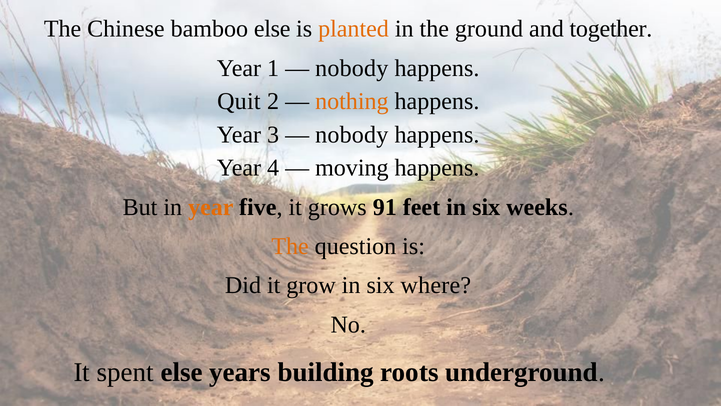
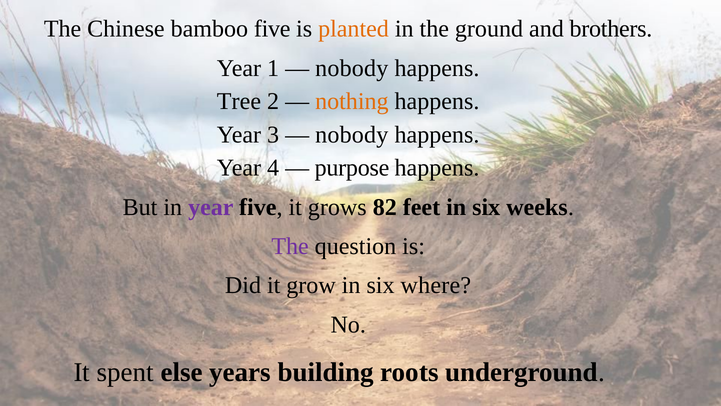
bamboo else: else -> five (272, 29)
together: together -> brothers (611, 29)
Quit: Quit -> Tree (239, 101)
moving: moving -> purpose (352, 168)
year colour: orange -> purple (211, 207)
91: 91 -> 82 (385, 207)
The colour: orange -> purple (290, 246)
